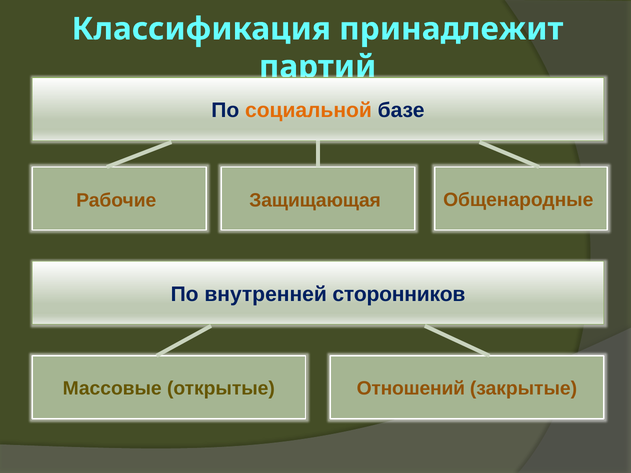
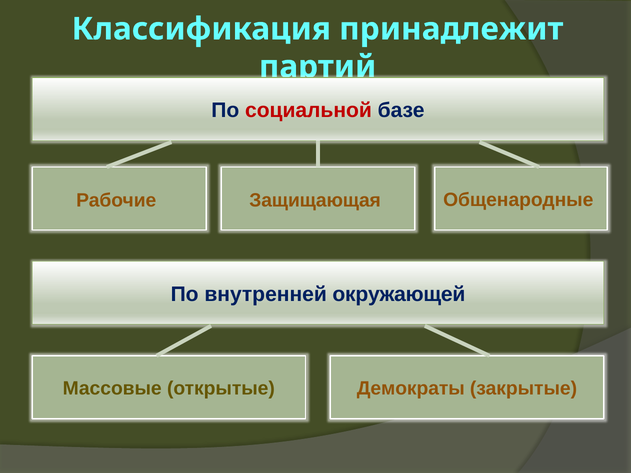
социальной colour: orange -> red (308, 111)
сторонников: сторонников -> окружающей (399, 294)
Отношений: Отношений -> Демократы (411, 389)
